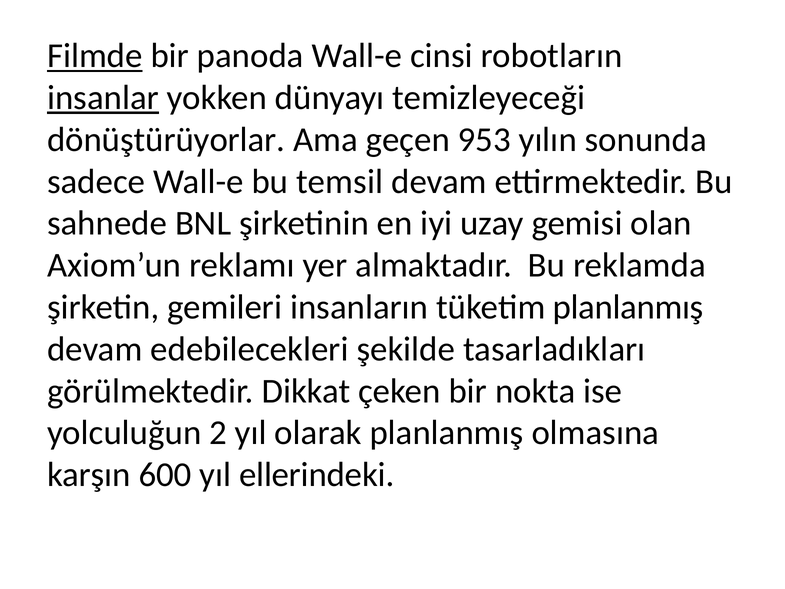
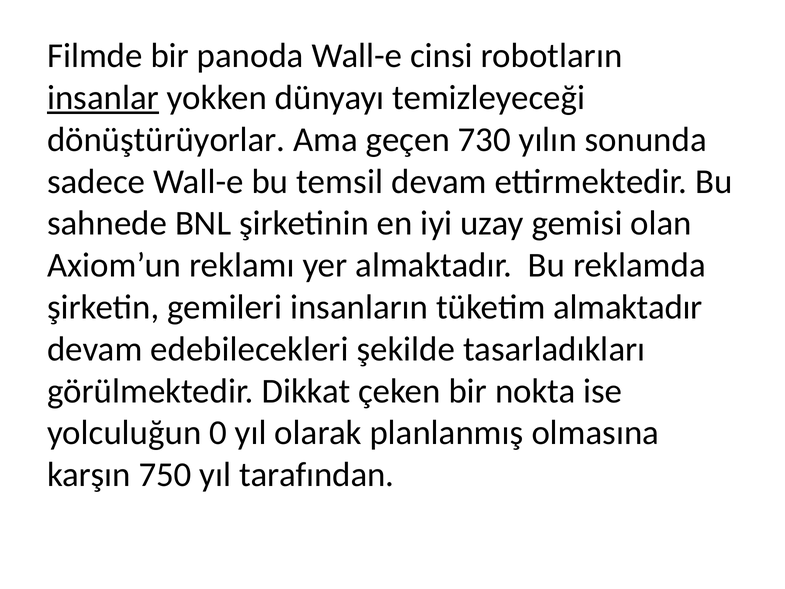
Filmde underline: present -> none (95, 56)
953: 953 -> 730 (484, 140)
tüketim planlanmış: planlanmış -> almaktadır (628, 307)
2: 2 -> 0 (218, 433)
600: 600 -> 750 (165, 475)
ellerindeki: ellerindeki -> tarafından (317, 475)
